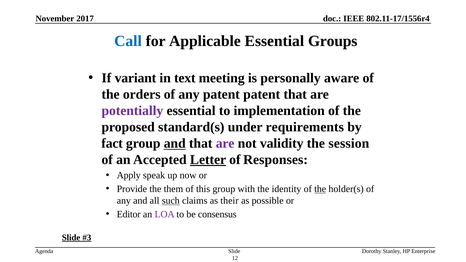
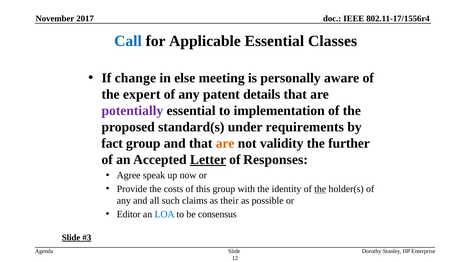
Groups: Groups -> Classes (333, 41)
variant: variant -> change (135, 78)
text: text -> else (185, 78)
orders: orders -> expert (142, 95)
patent patent: patent -> details (262, 95)
and underline: present -> none (175, 143)
are colour: purple -> orange (225, 143)
session: session -> further (349, 143)
Apply: Apply -> Agree (129, 175)
them: them -> costs (173, 189)
such underline: present -> none (171, 201)
LOA colour: purple -> blue (165, 214)
